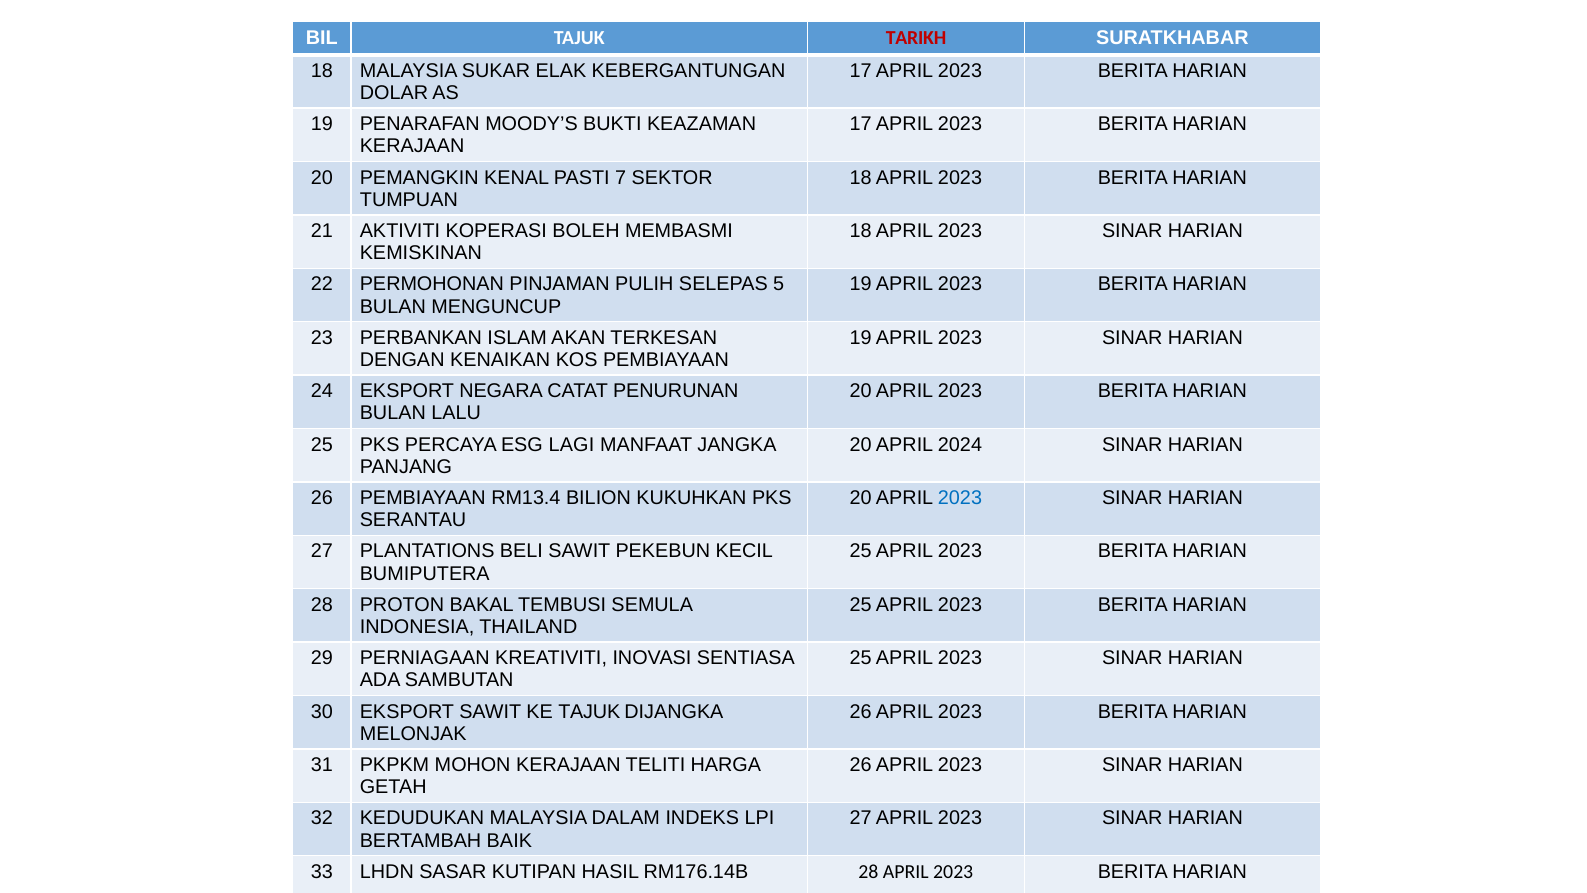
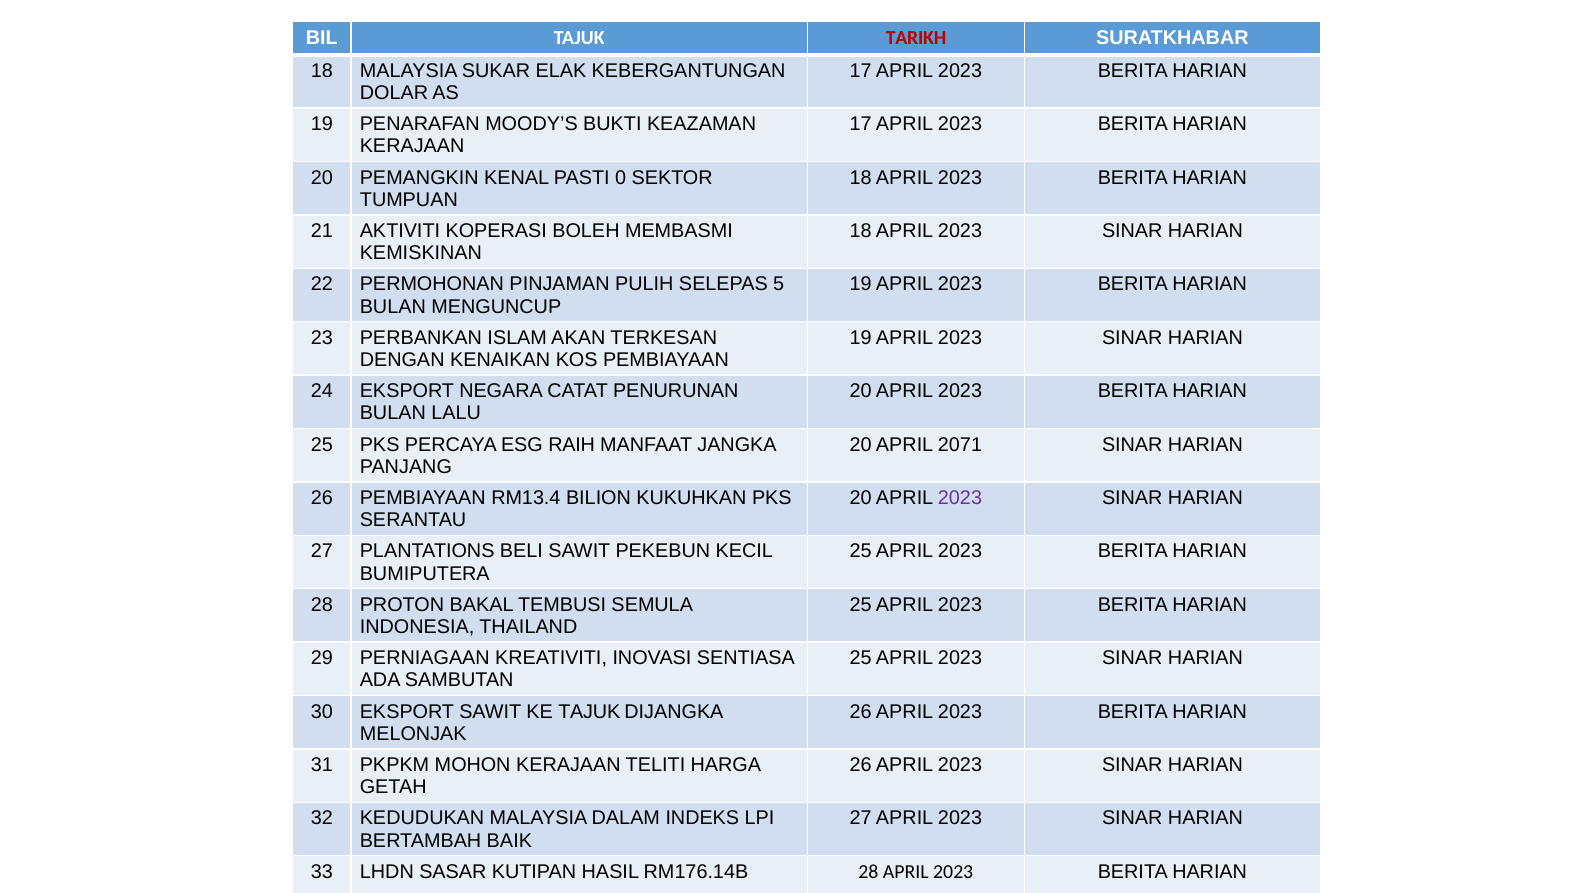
7: 7 -> 0 (621, 177)
LAGI: LAGI -> RAIH (572, 444)
2024: 2024 -> 2071 (960, 444)
2023 colour: blue -> purple (960, 498)
